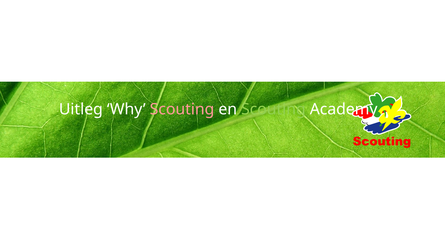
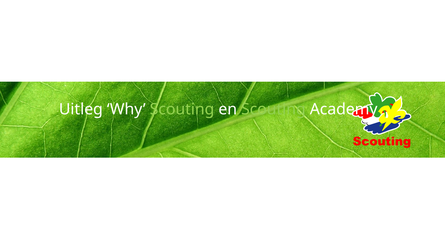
Scouting colour: pink -> light green (182, 109)
